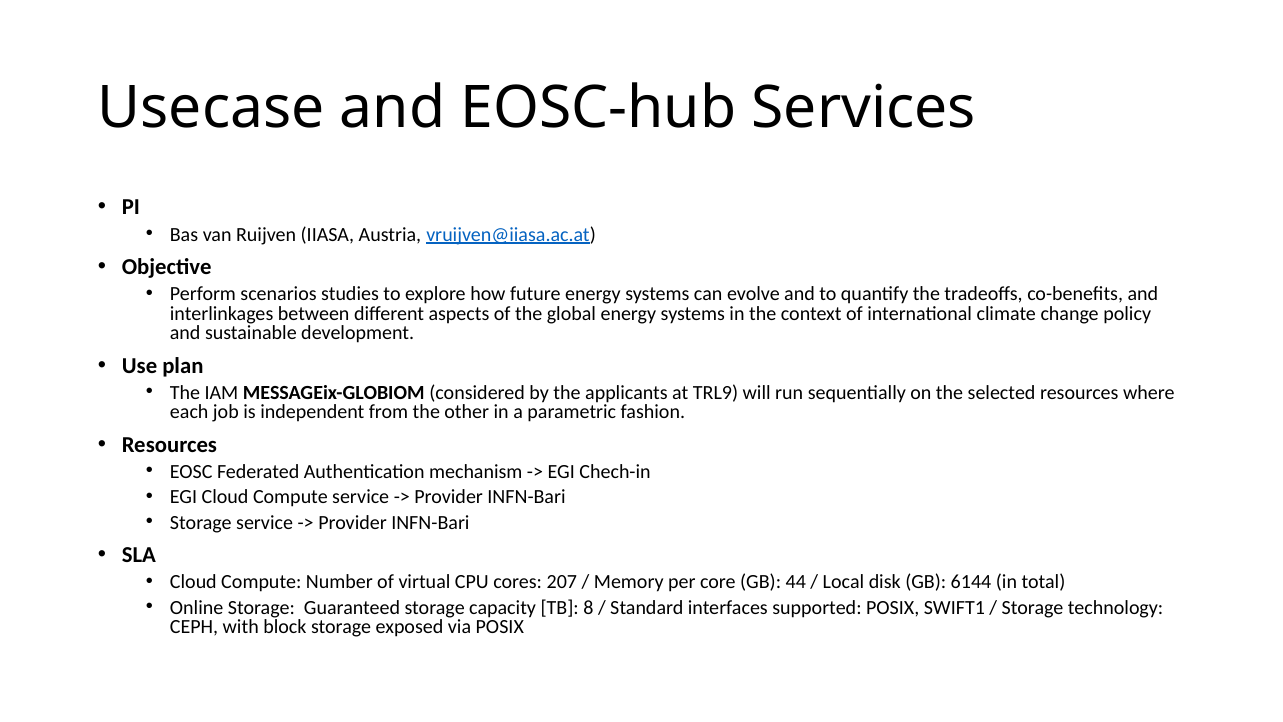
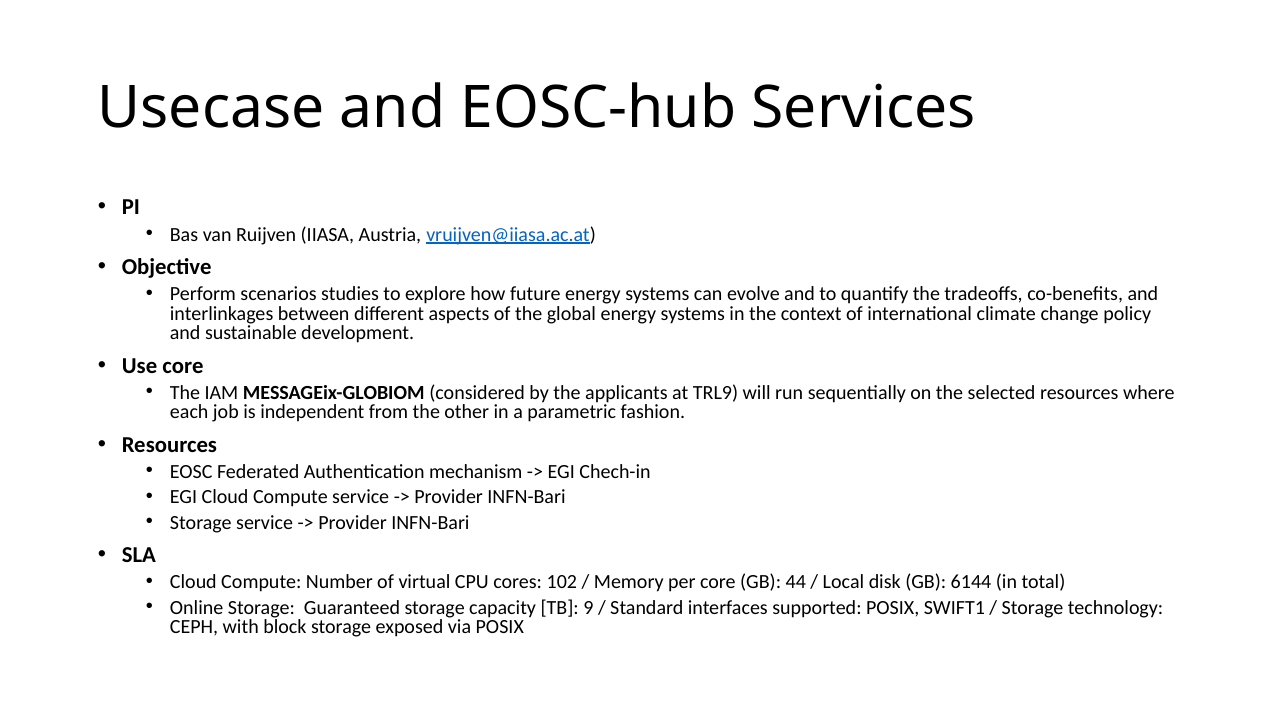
Use plan: plan -> core (183, 366)
207: 207 -> 102 (562, 582)
8: 8 -> 9 (588, 607)
